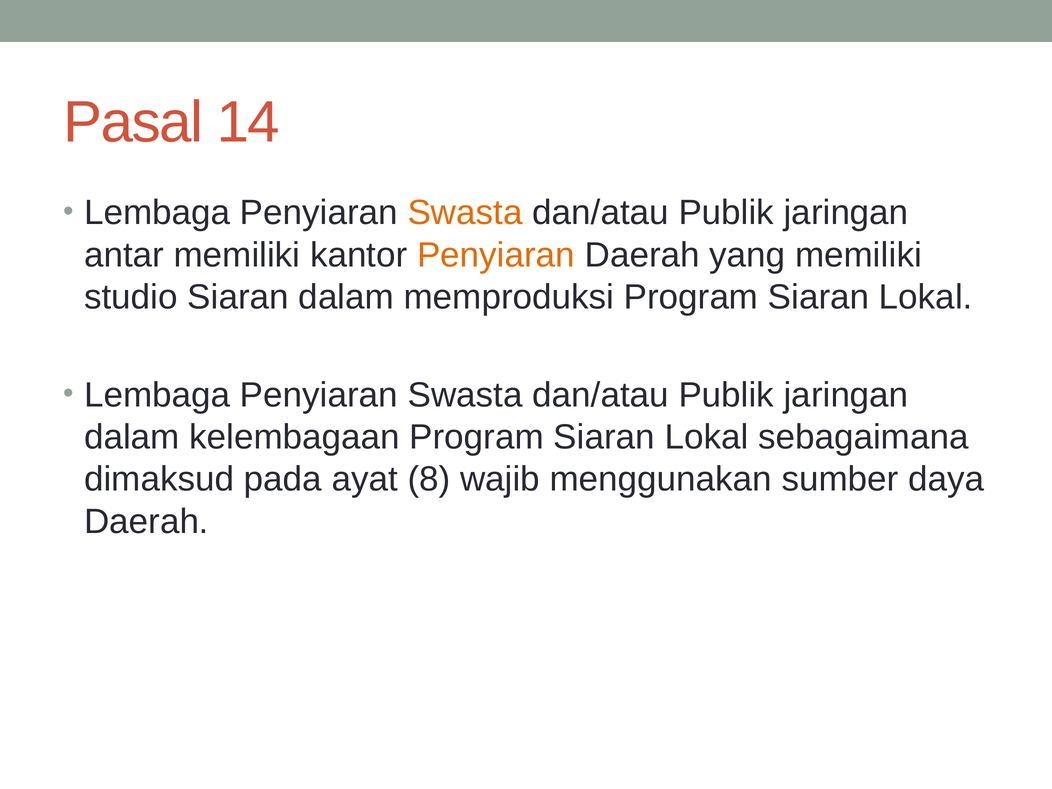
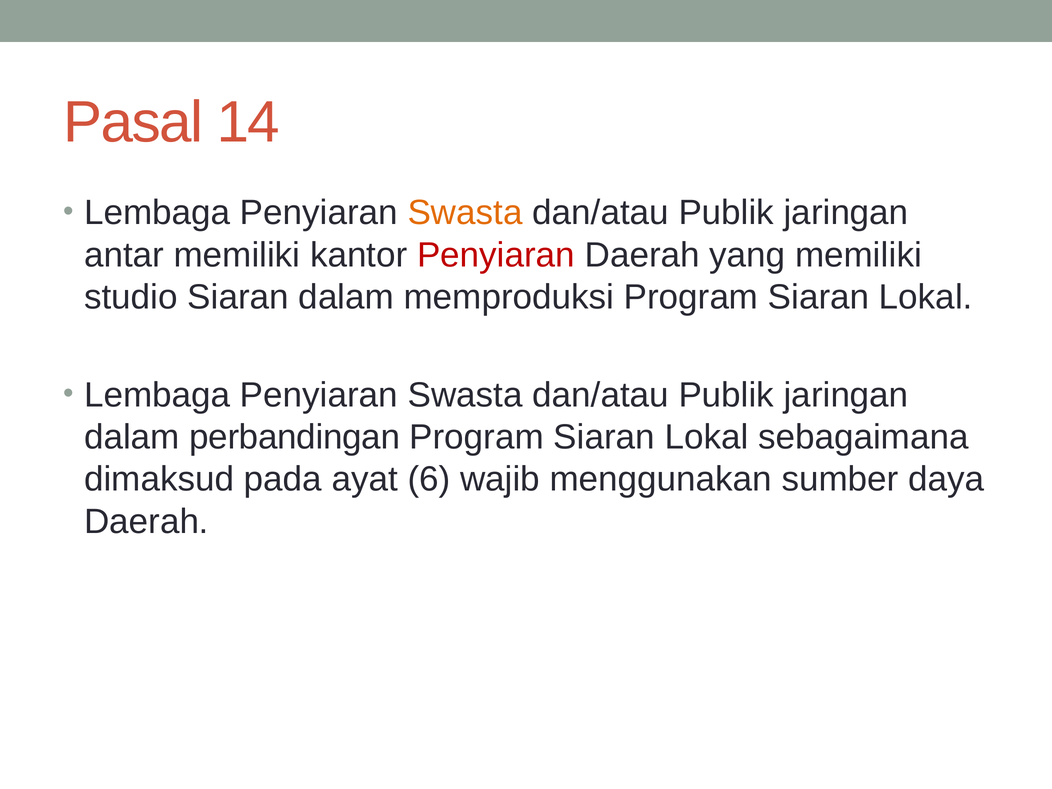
Penyiaran colour: orange -> red (496, 255)
kelembagaan: kelembagaan -> perbandingan (295, 437)
8: 8 -> 6 (429, 479)
